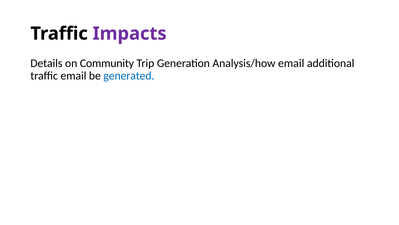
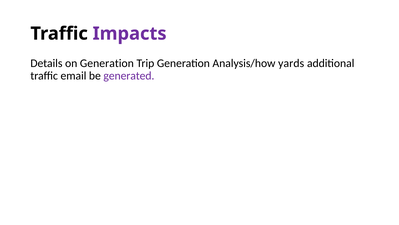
on Community: Community -> Generation (107, 63)
Analysis/how email: email -> yards (291, 63)
generated colour: blue -> purple (129, 76)
